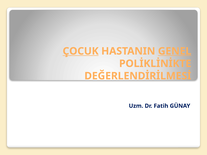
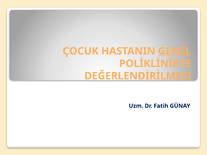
ÇOCUK underline: present -> none (81, 51)
